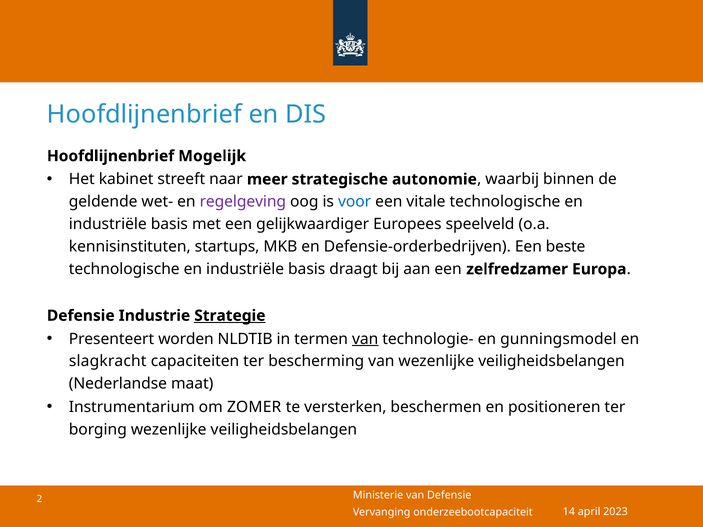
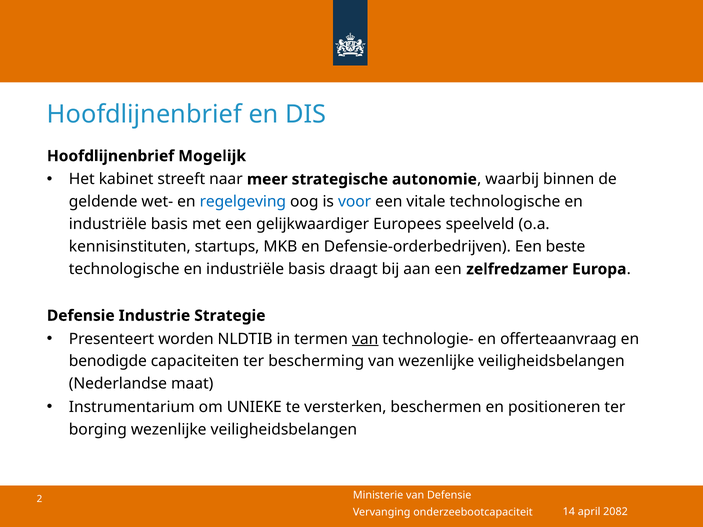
regelgeving colour: purple -> blue (243, 202)
Strategie underline: present -> none (230, 316)
gunningsmodel: gunningsmodel -> offerteaanvraag (559, 339)
slagkracht: slagkracht -> benodigde (108, 362)
ZOMER: ZOMER -> UNIEKE (254, 407)
2023: 2023 -> 2082 (616, 512)
